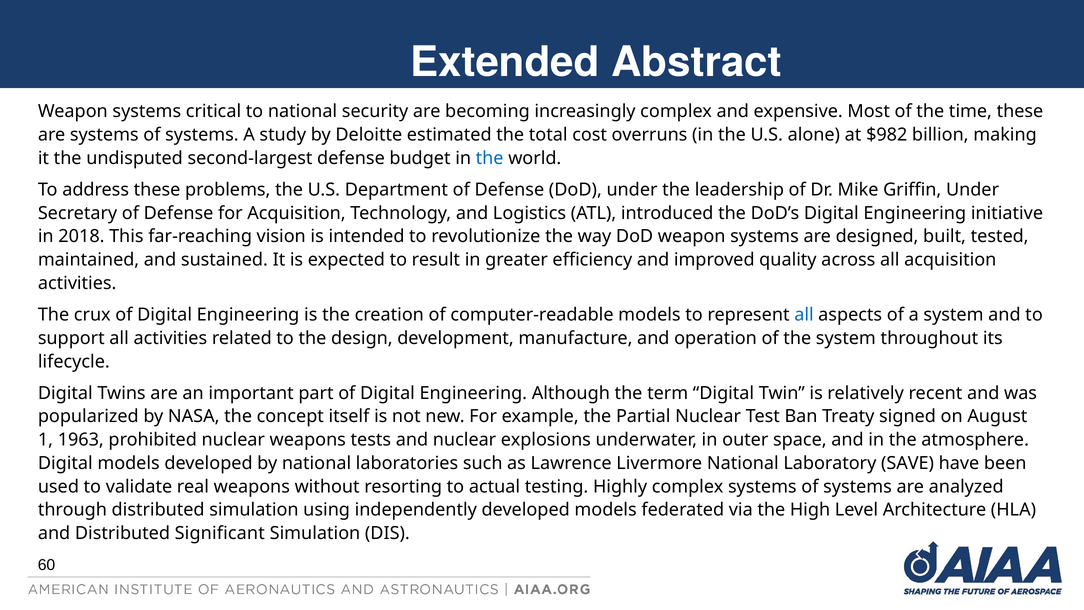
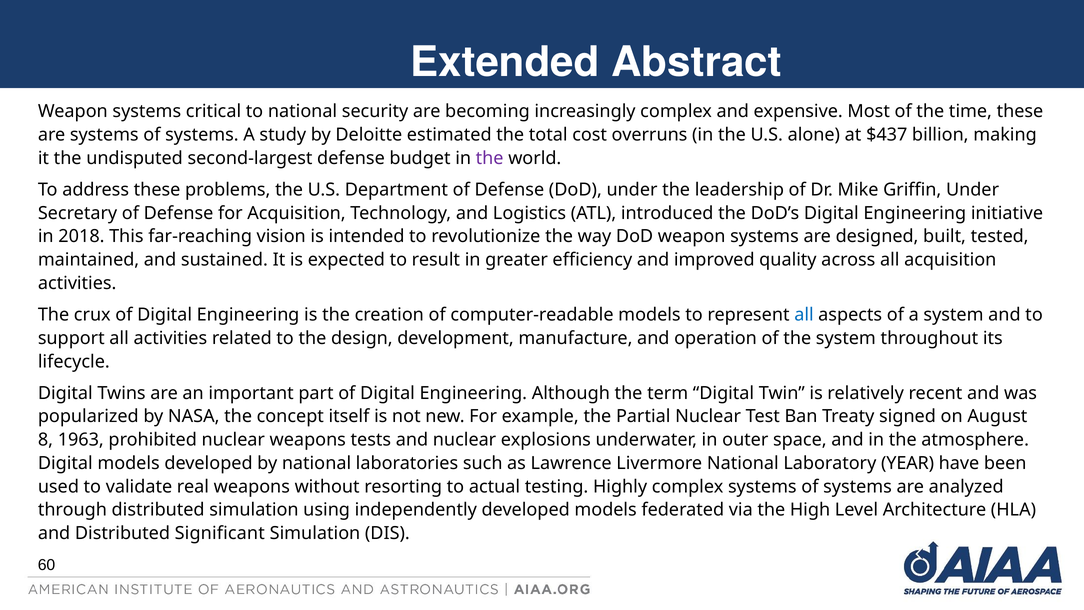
$982: $982 -> $437 (887, 135)
the colour: blue -> purple (490, 158)
1: 1 -> 8 (46, 440)
SAVE: SAVE -> YEAR (908, 463)
